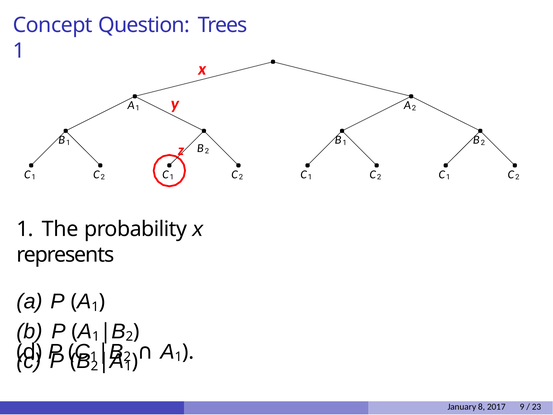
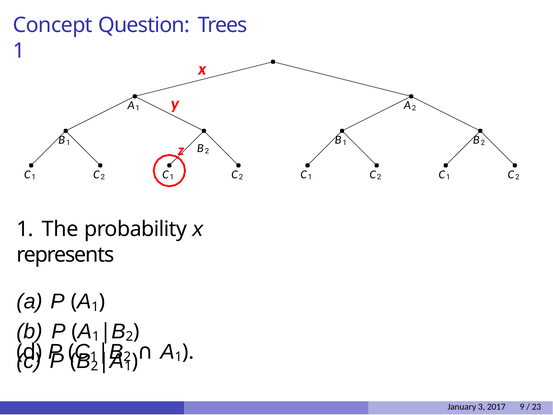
8: 8 -> 3 (482, 407)
